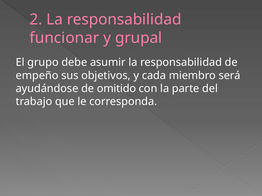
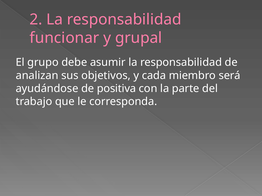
empeño: empeño -> analizan (37, 76)
omitido: omitido -> positiva (116, 89)
